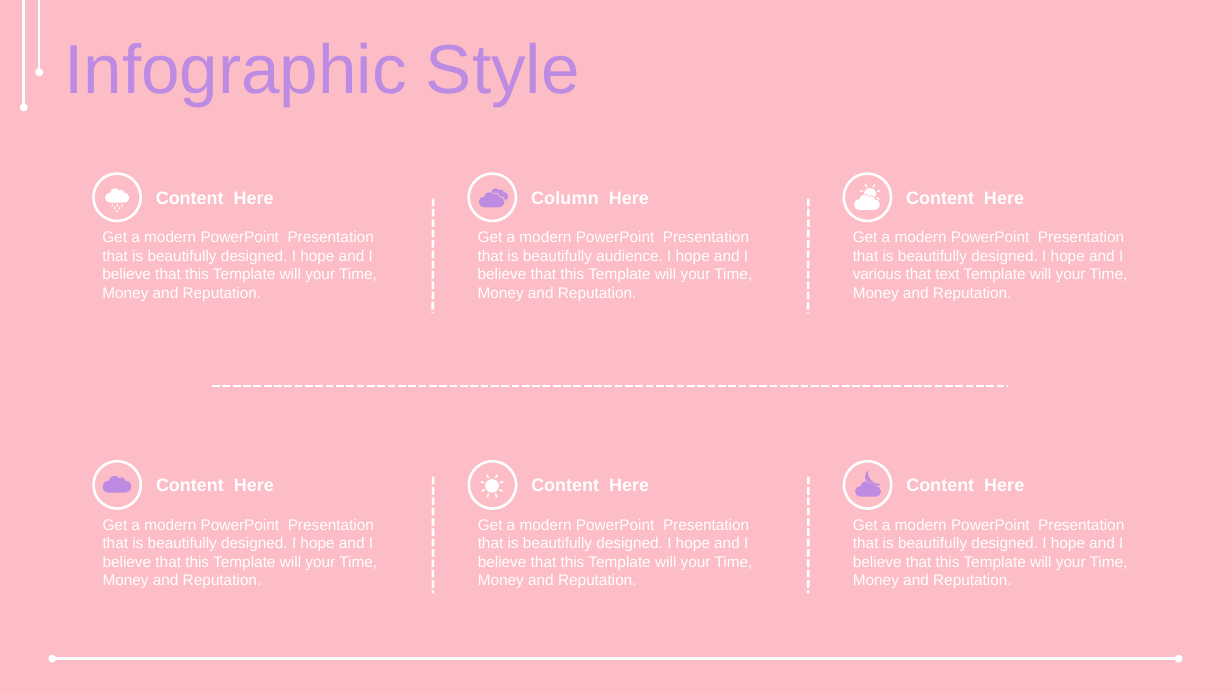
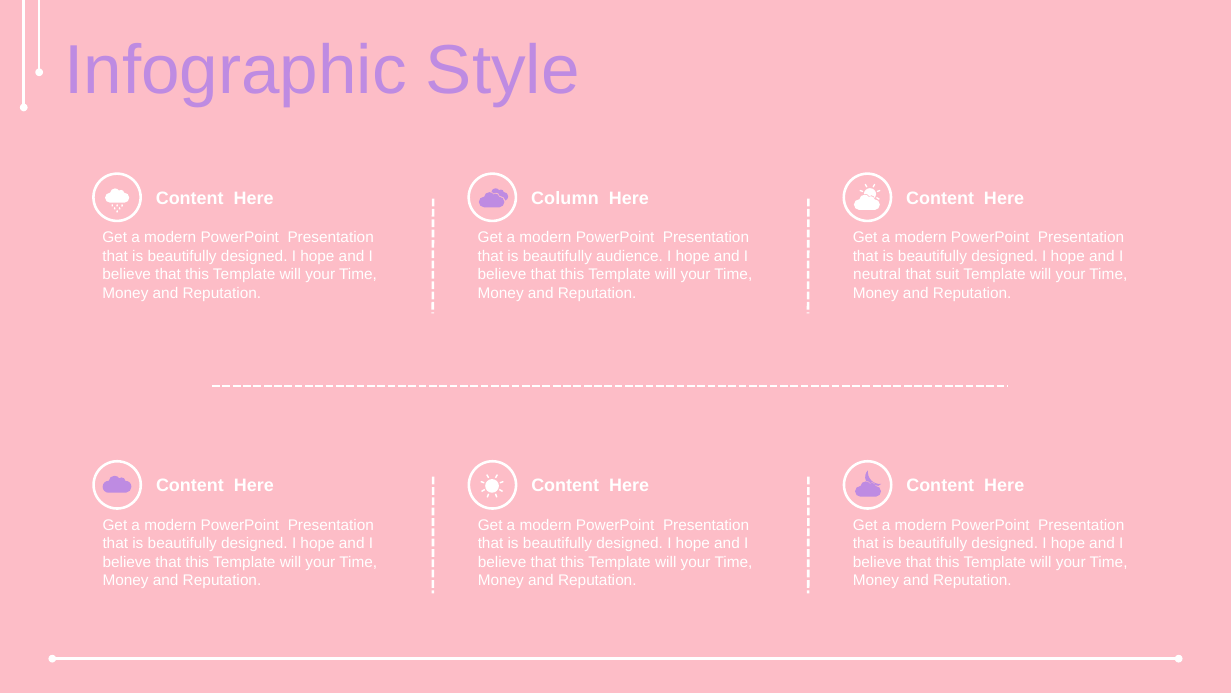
various: various -> neutral (877, 274)
text: text -> suit (947, 274)
